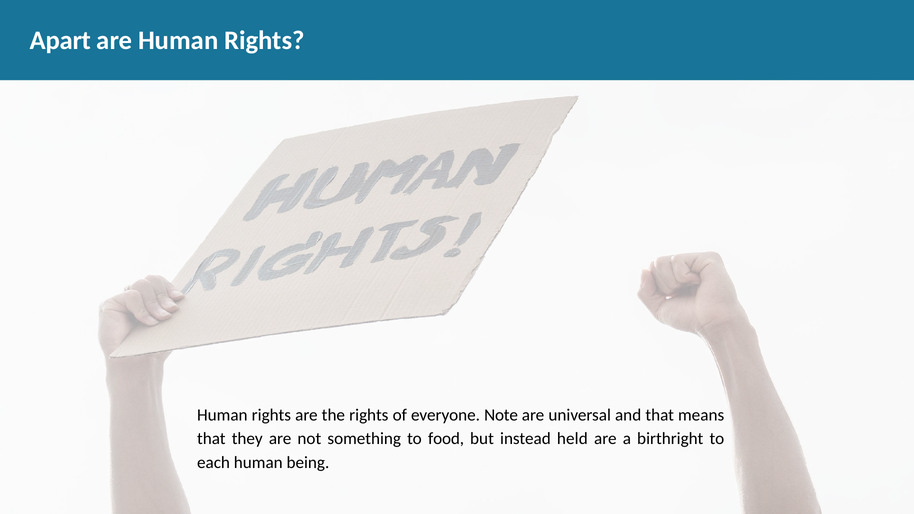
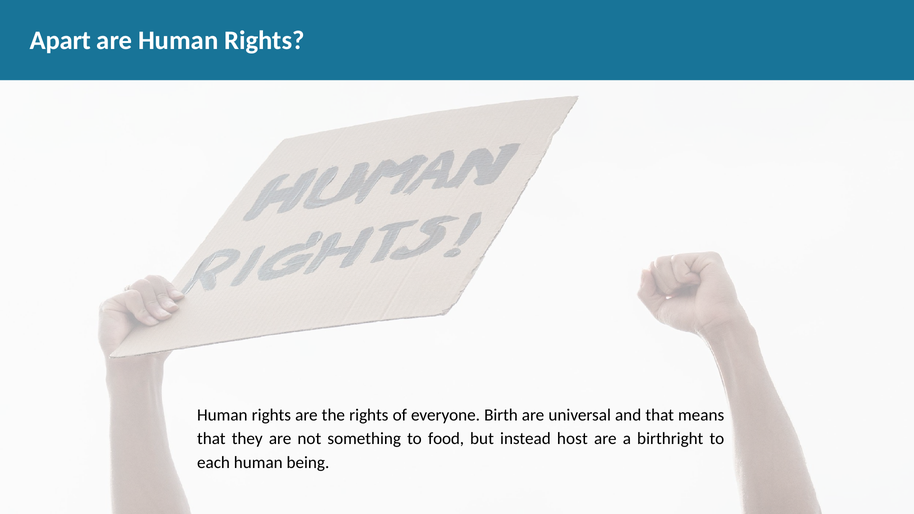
Note: Note -> Birth (501, 415)
held: held -> host (572, 439)
